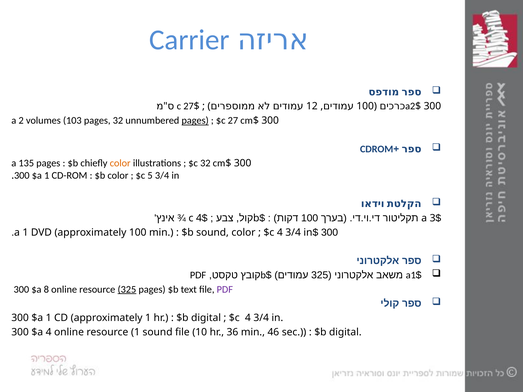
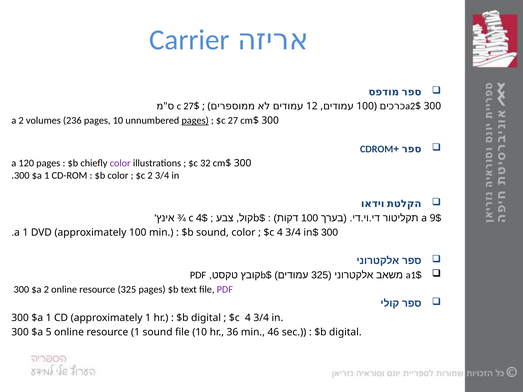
103: 103 -> 236 (72, 121)
pages 32: 32 -> 10 (118, 121)
135: 135 -> 120 (26, 163)
color colour: orange -> purple (120, 163)
$c 5: 5 -> 2 (150, 176)
3: 3 -> 9 (433, 218)
$a 8: 8 -> 2 (46, 290)
325 underline: present -> none (127, 290)
$a 4: 4 -> 5 (49, 332)
